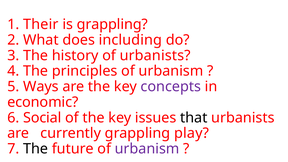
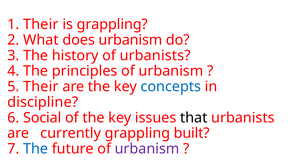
does including: including -> urbanism (130, 40)
5 Ways: Ways -> Their (41, 87)
concepts colour: purple -> blue (171, 87)
economic: economic -> discipline (43, 102)
play: play -> built (192, 133)
The colour: black -> blue (36, 149)
